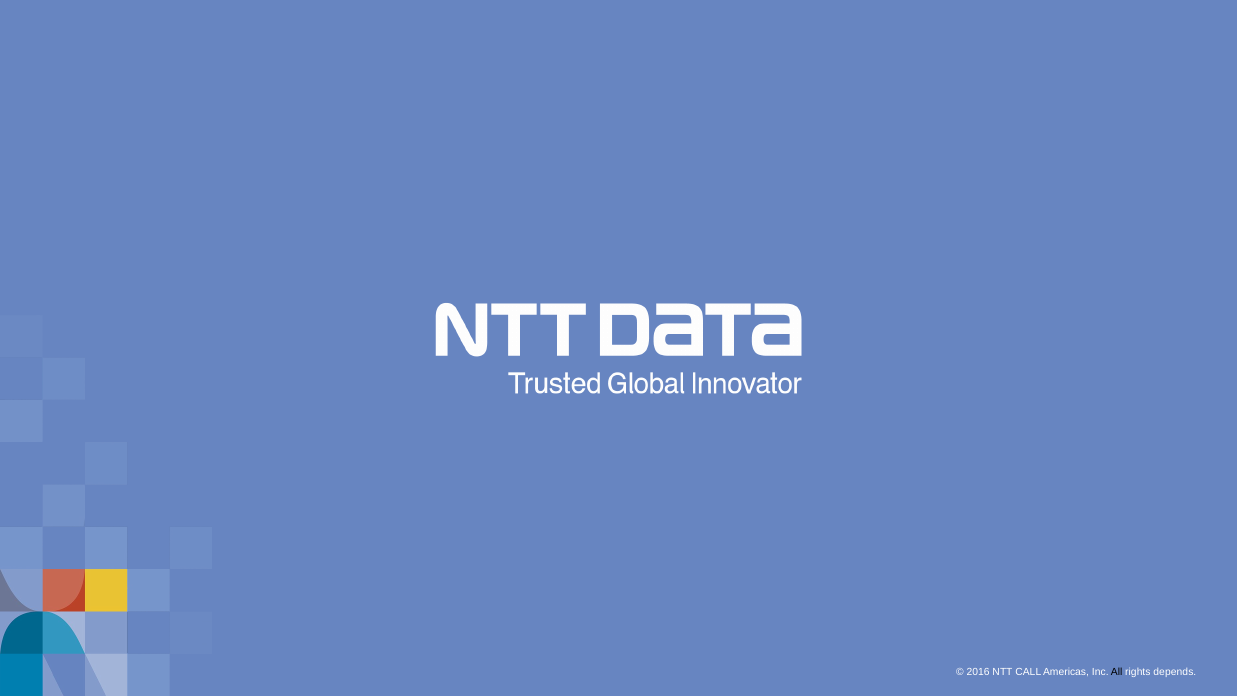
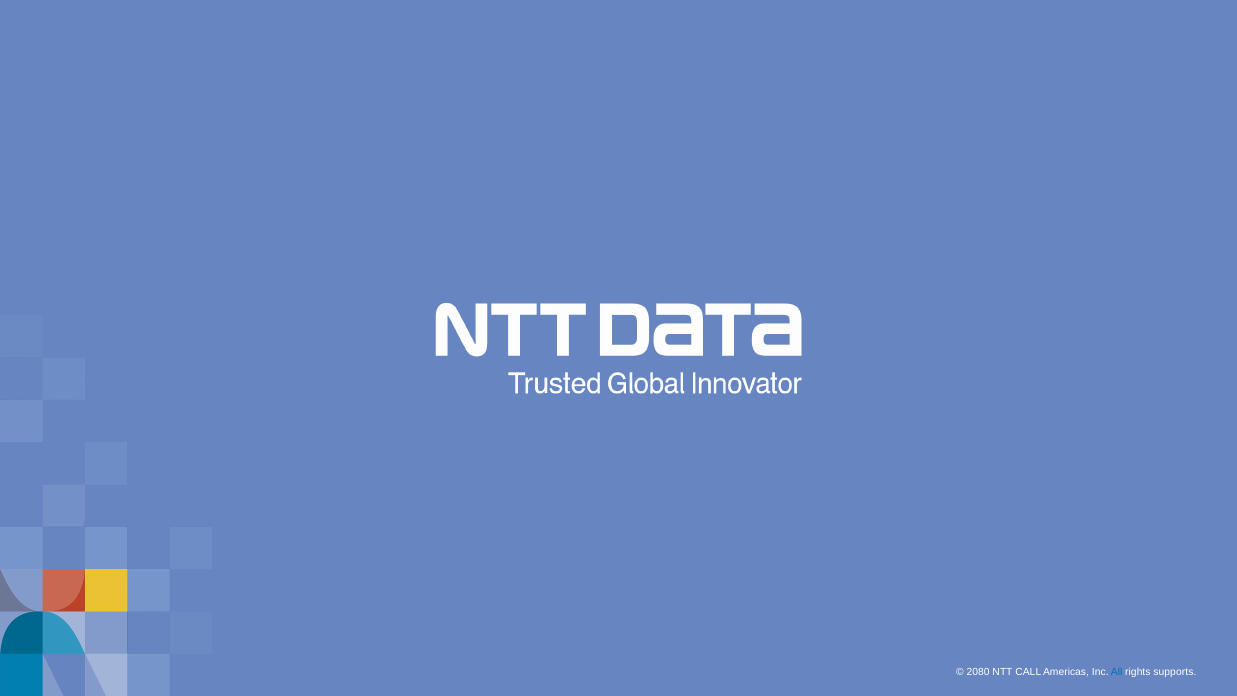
2016: 2016 -> 2080 (978, 672)
All colour: black -> blue (1117, 672)
depends: depends -> supports (1175, 672)
